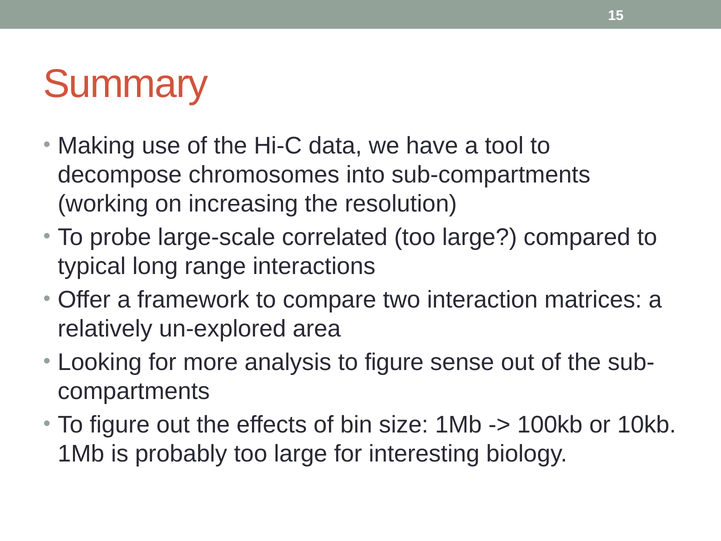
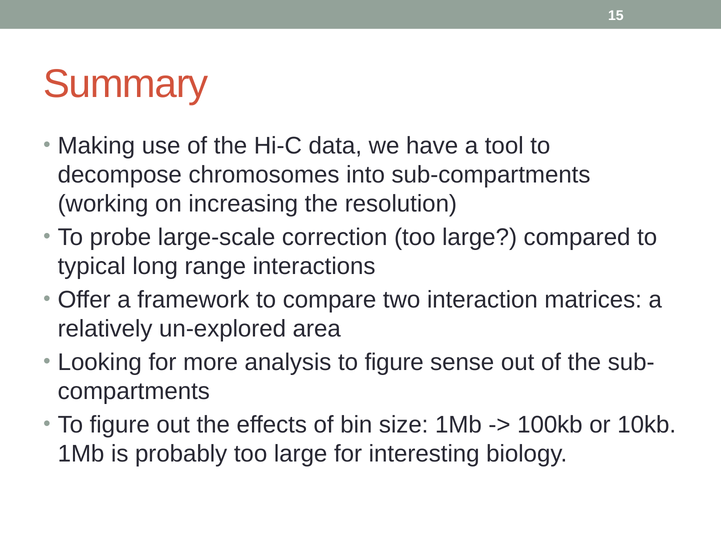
correlated: correlated -> correction (335, 237)
